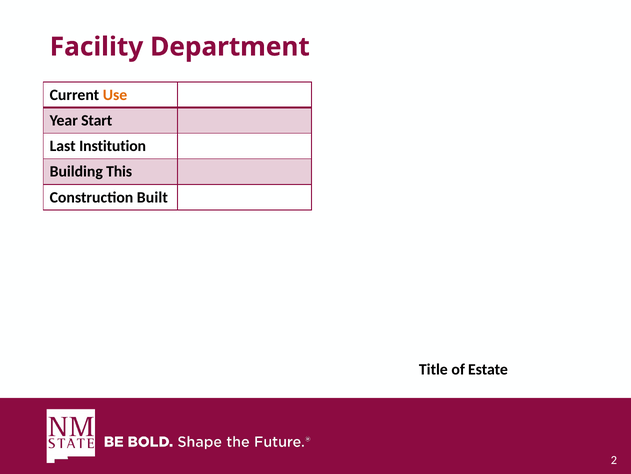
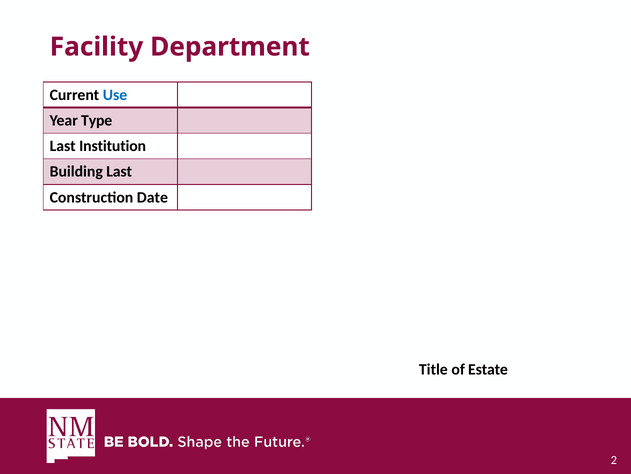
Use colour: orange -> blue (115, 95)
Start: Start -> Type (97, 120)
Building This: This -> Last (119, 171)
Built: Built -> Date (152, 197)
